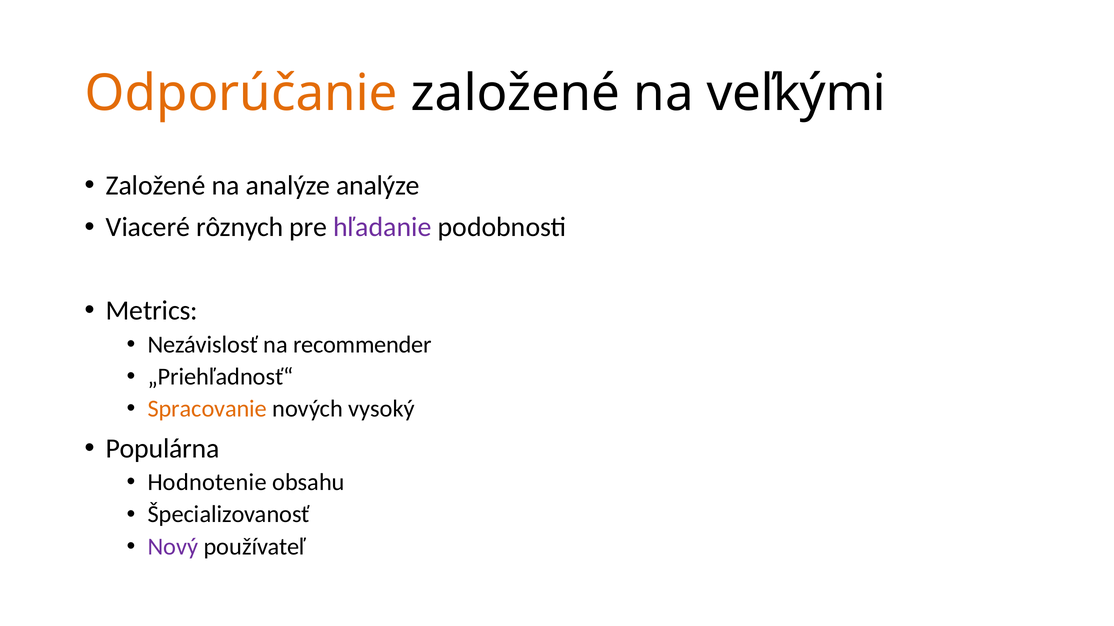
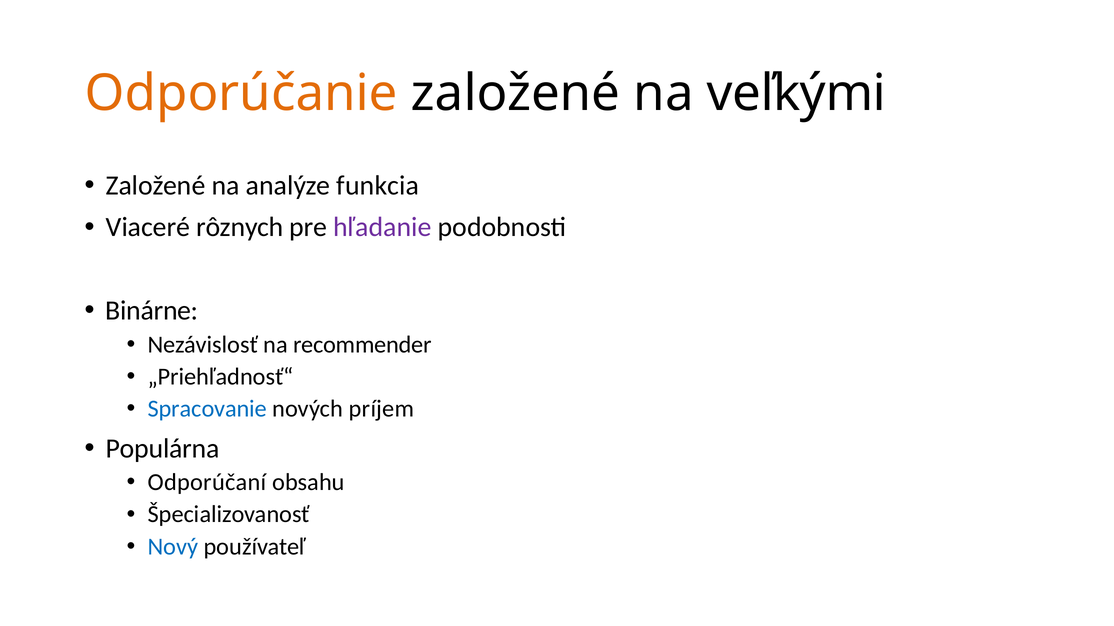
analýze analýze: analýze -> funkcia (378, 186)
Metrics: Metrics -> Binárne (152, 311)
Spracovanie colour: orange -> blue (207, 409)
vysoký: vysoký -> príjem (381, 409)
Hodnotenie: Hodnotenie -> Odporúčaní (207, 483)
Nový colour: purple -> blue (173, 547)
